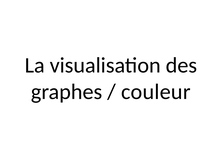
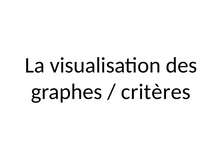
couleur: couleur -> critères (156, 92)
